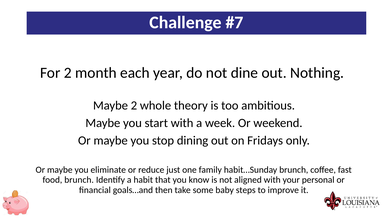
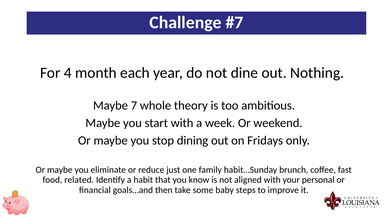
For 2: 2 -> 4 (68, 73)
Maybe 2: 2 -> 7 (134, 106)
food brunch: brunch -> related (79, 180)
